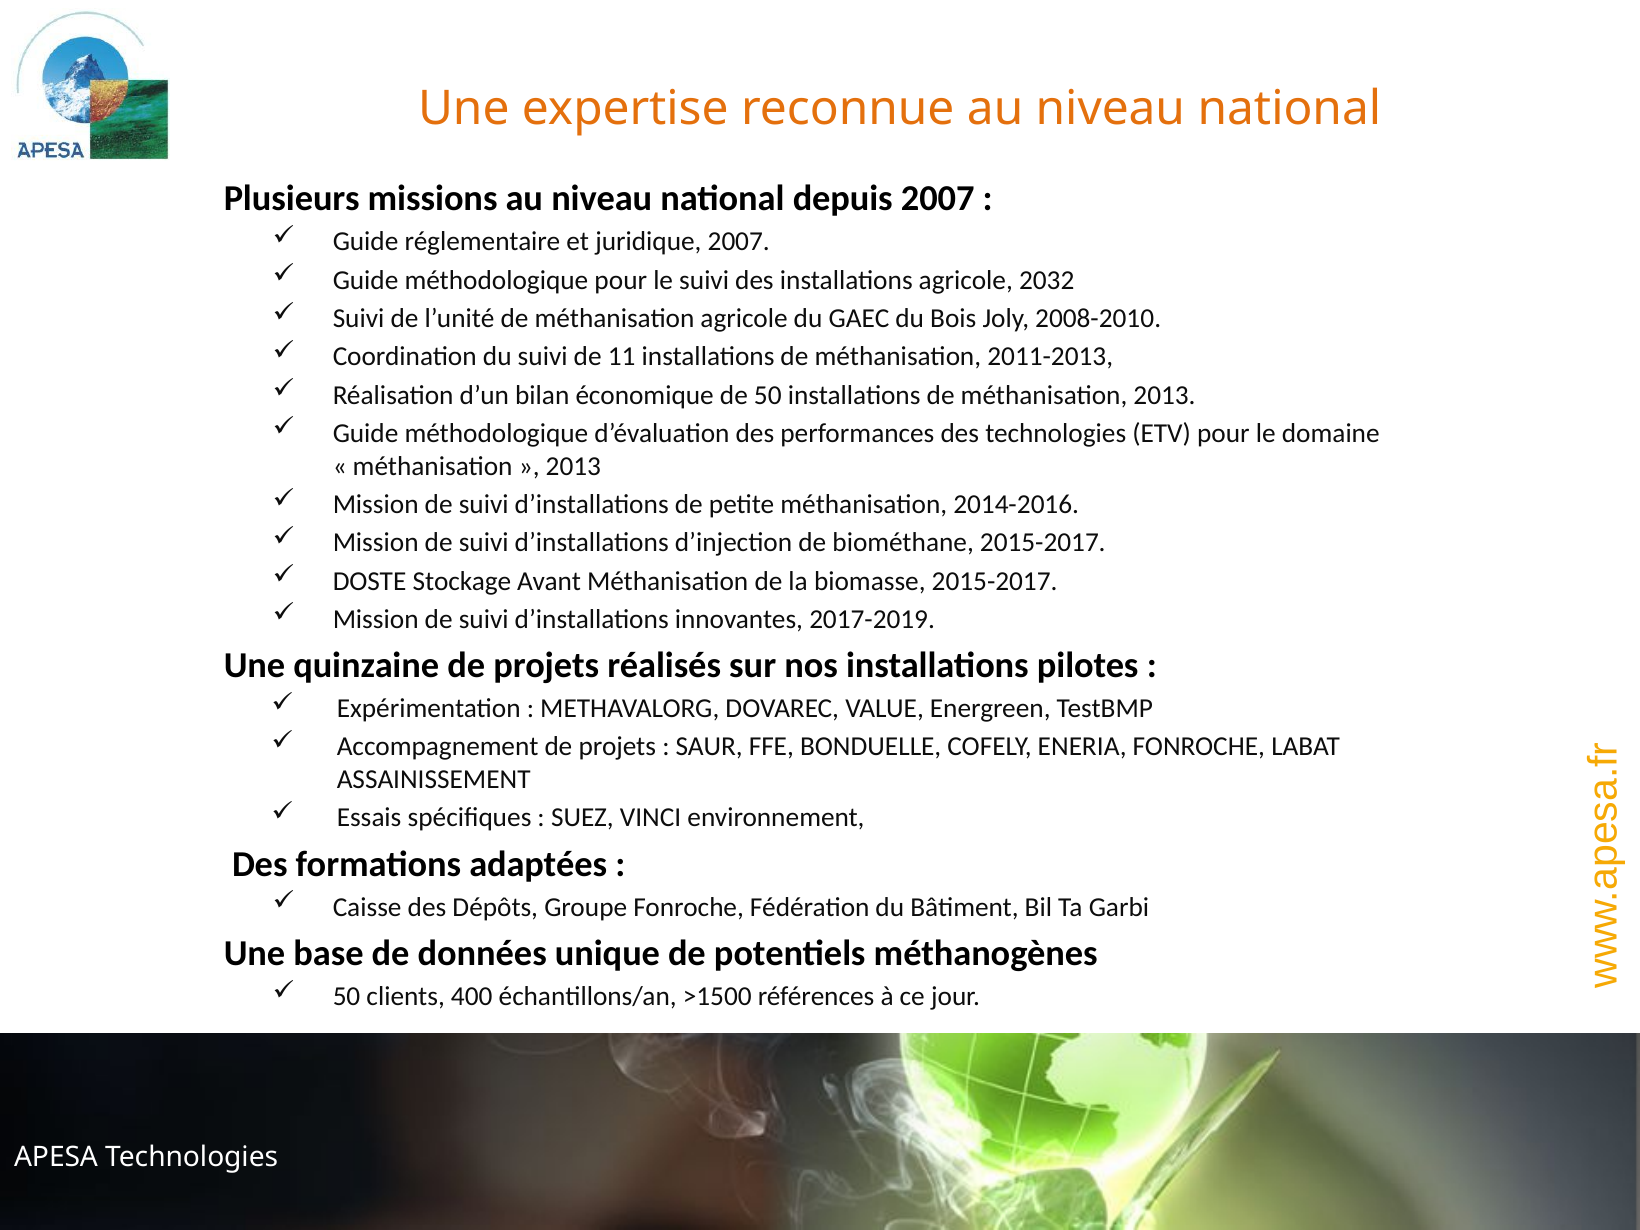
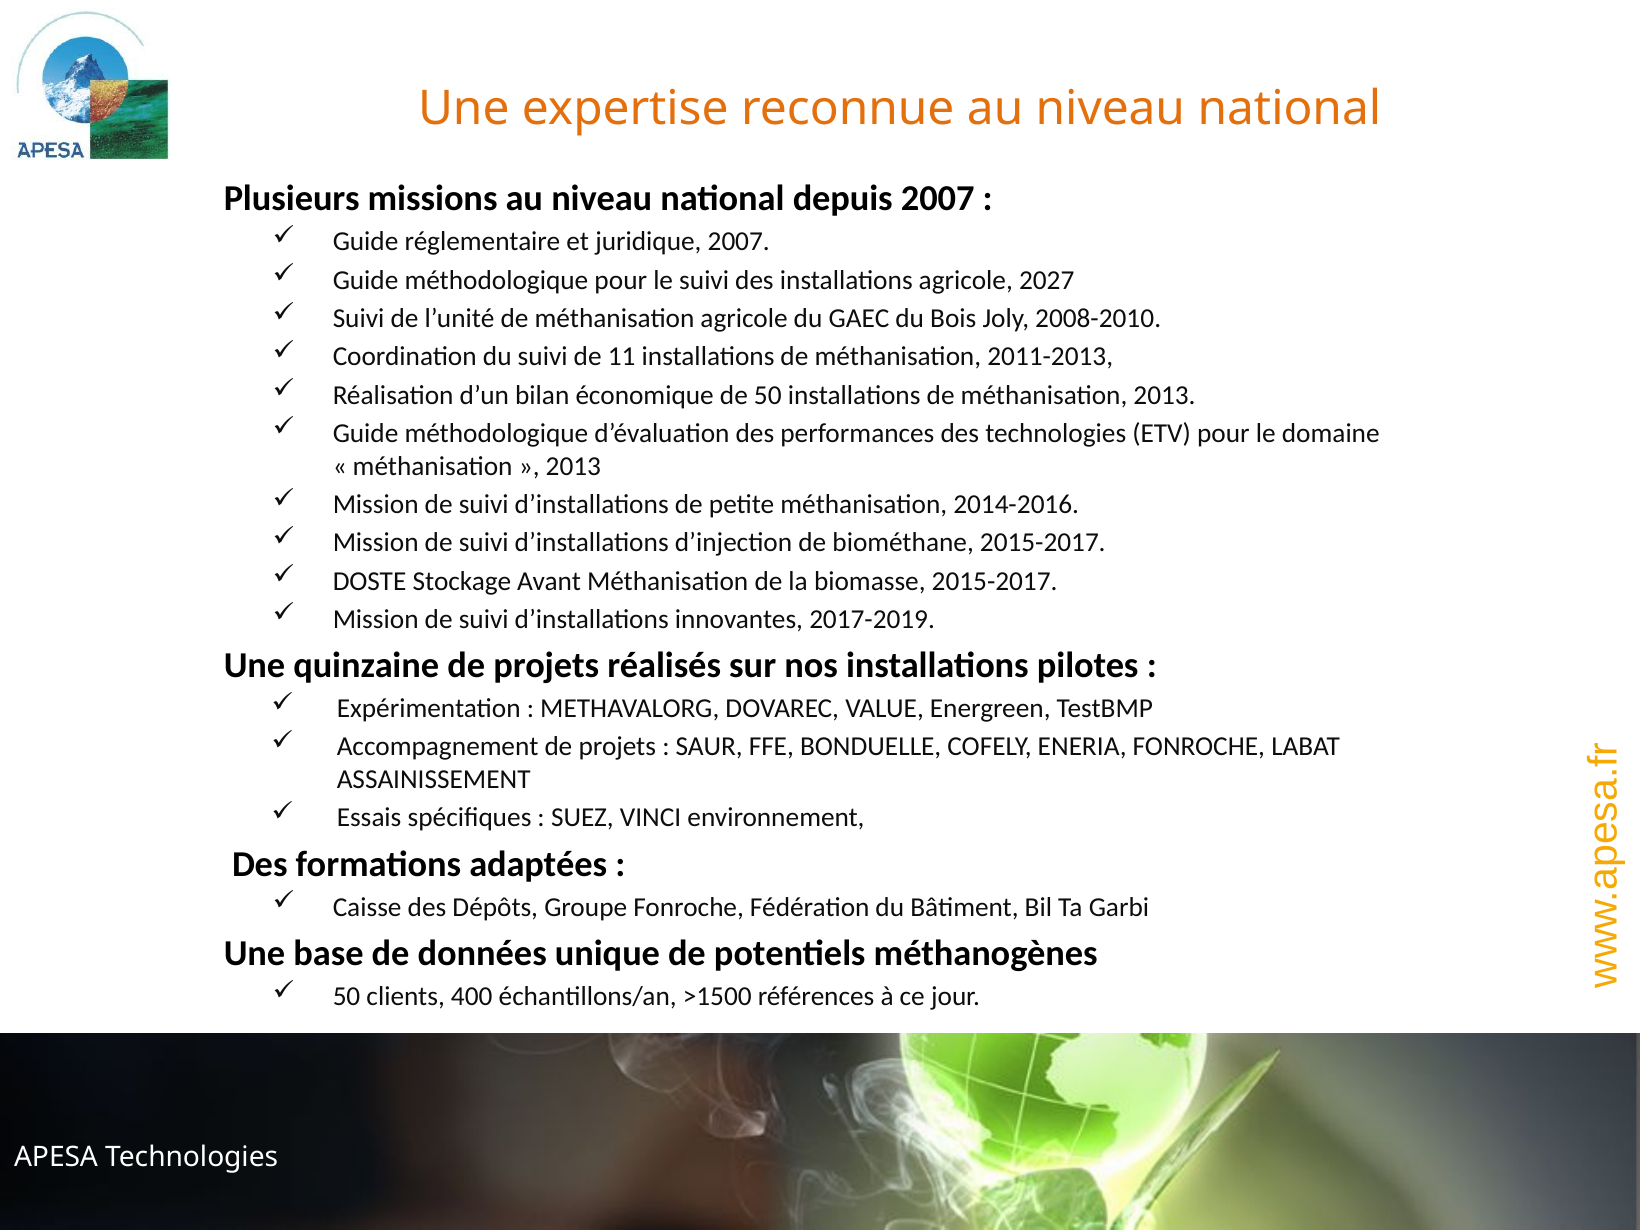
2032: 2032 -> 2027 (1047, 280)
